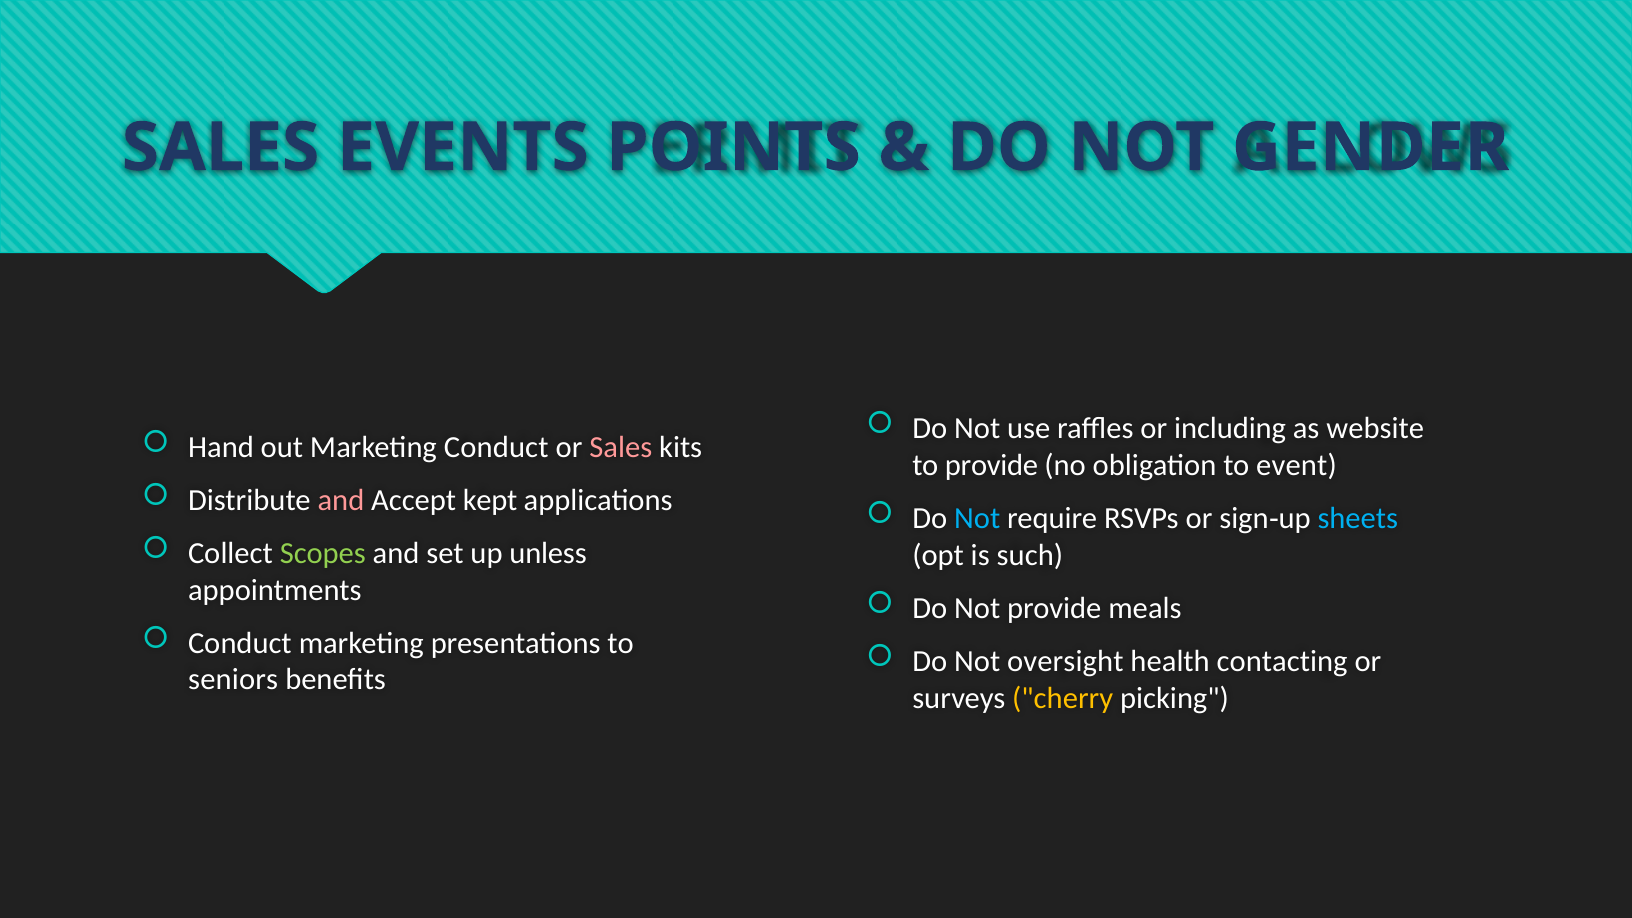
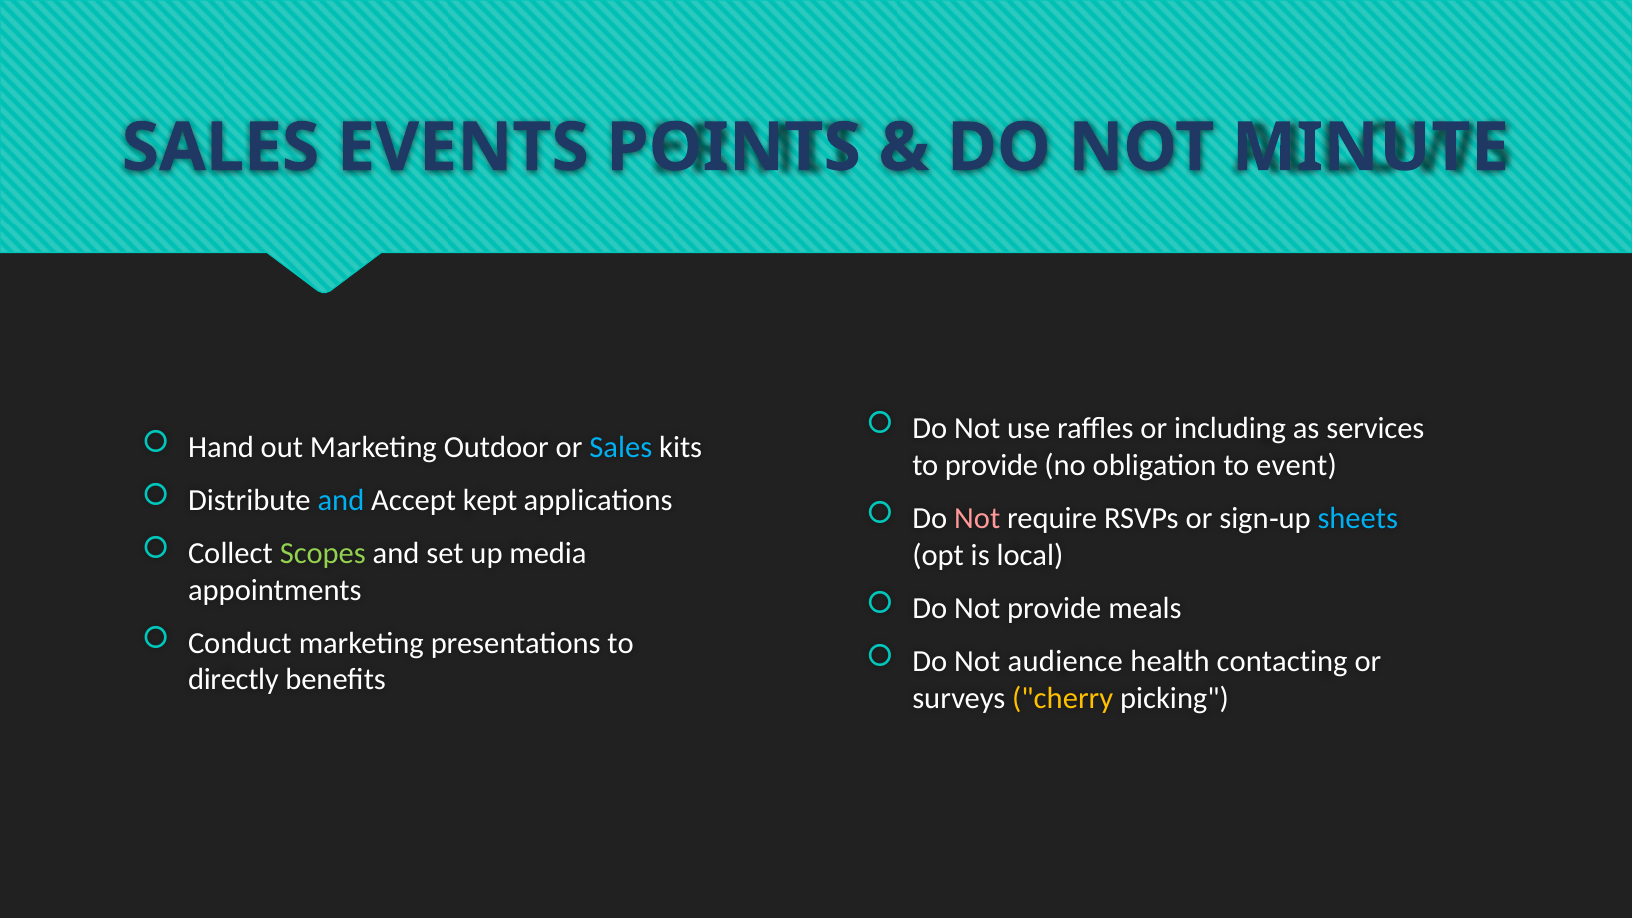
GENDER: GENDER -> MINUTE (1370, 148)
website: website -> services (1375, 429)
Marketing Conduct: Conduct -> Outdoor (496, 447)
Sales colour: pink -> light blue (621, 447)
and colour: pink -> light blue (341, 500)
Not colour: light blue -> pink (977, 518)
unless: unless -> media (548, 553)
such: such -> local (1030, 555)
oversight: oversight -> audience (1065, 661)
seniors: seniors -> directly (233, 680)
